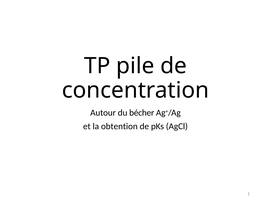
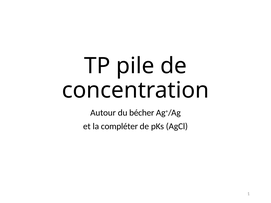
obtention: obtention -> compléter (119, 126)
